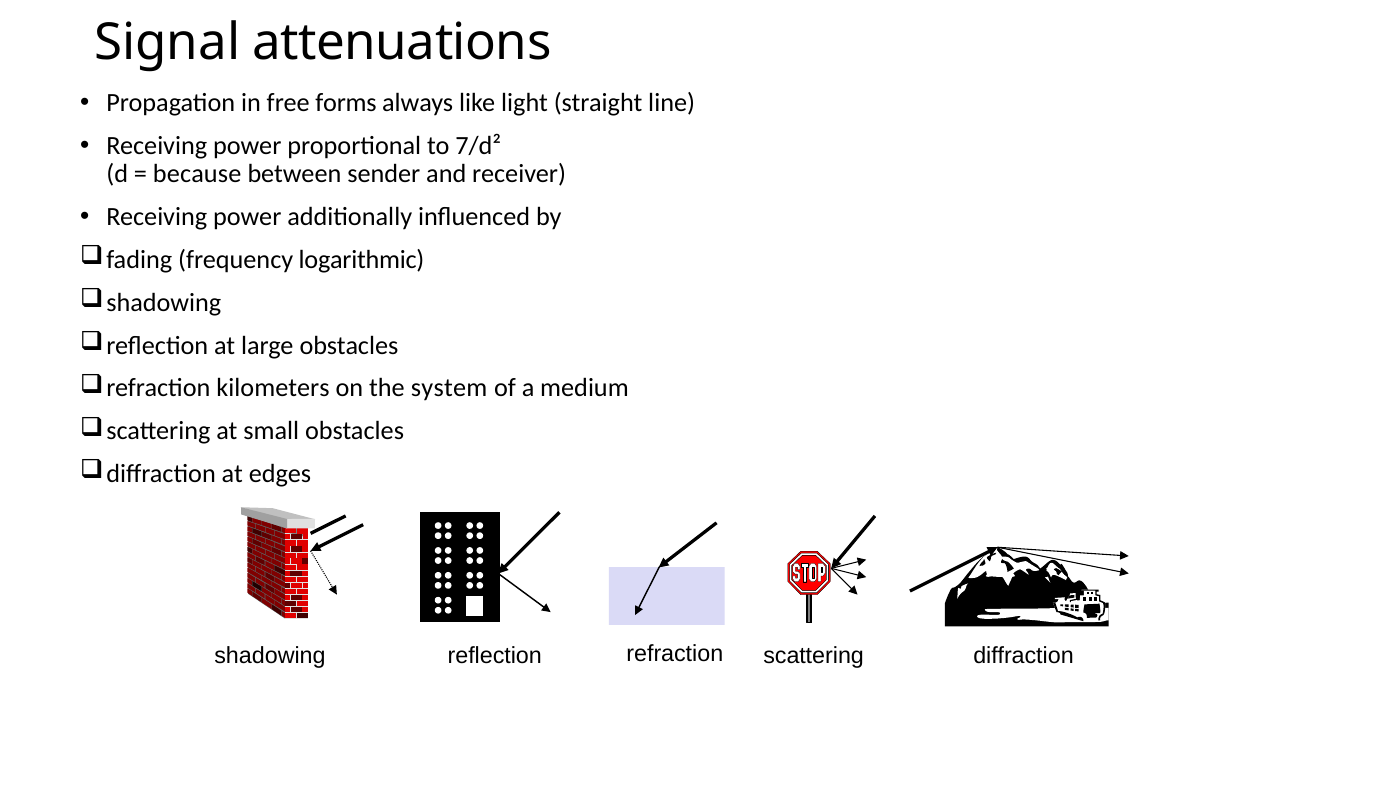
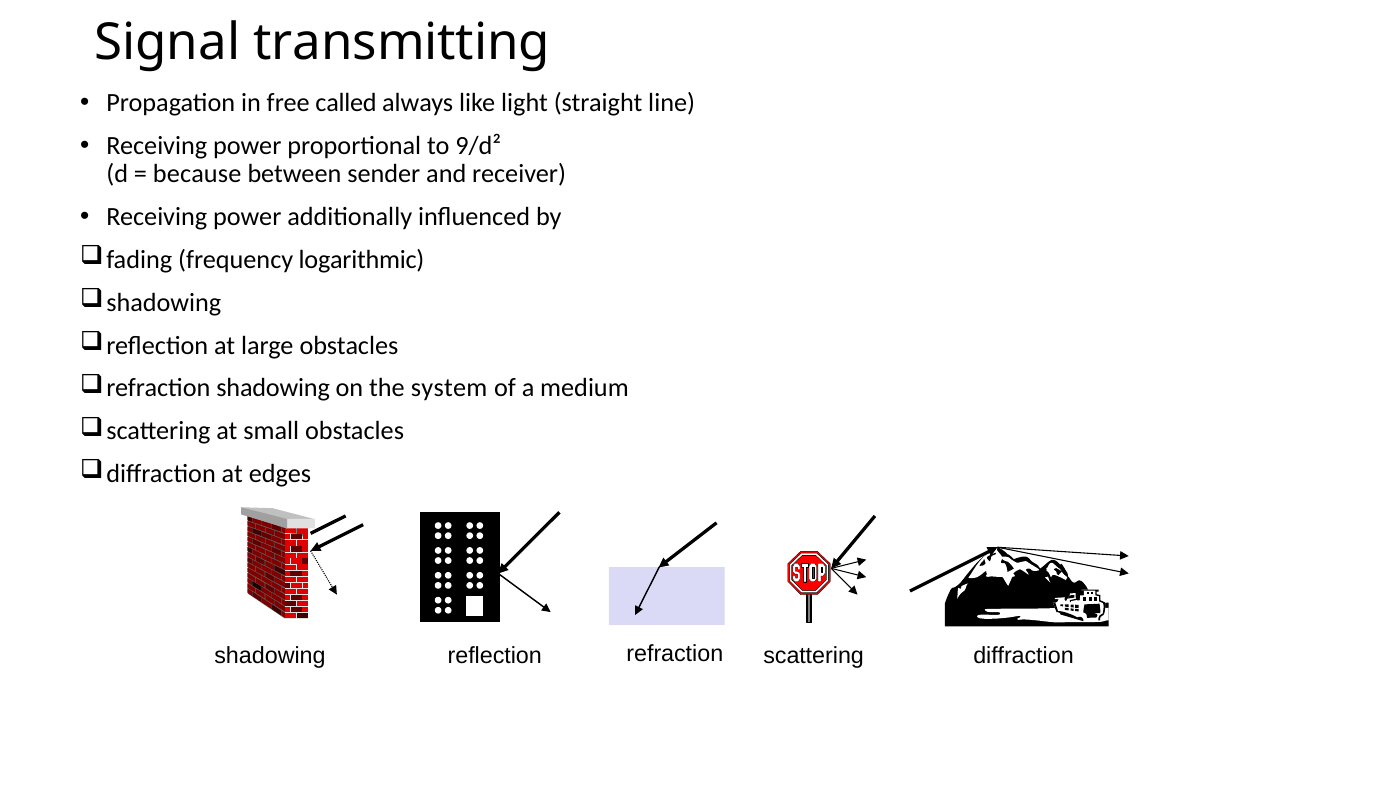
attenuations: attenuations -> transmitting (402, 42)
forms: forms -> called (346, 102)
7/d²: 7/d² -> 9/d² (478, 145)
kilometers: kilometers -> shadowing (273, 389)
